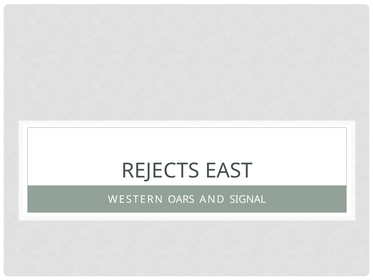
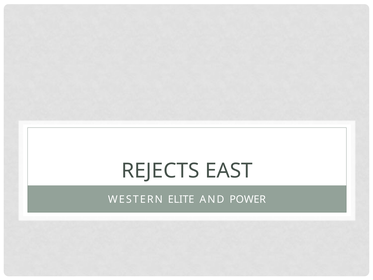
OARS: OARS -> ELITE (181, 199)
SIGNAL: SIGNAL -> POWER (248, 199)
